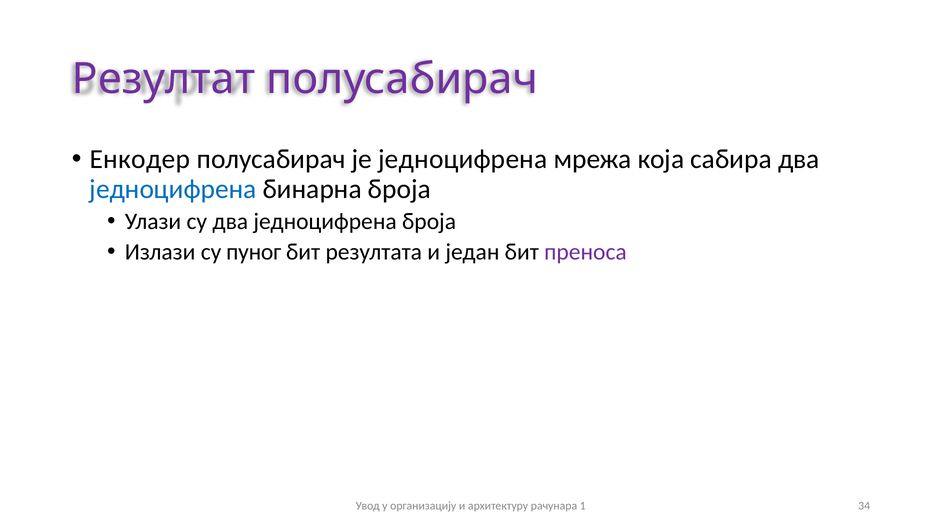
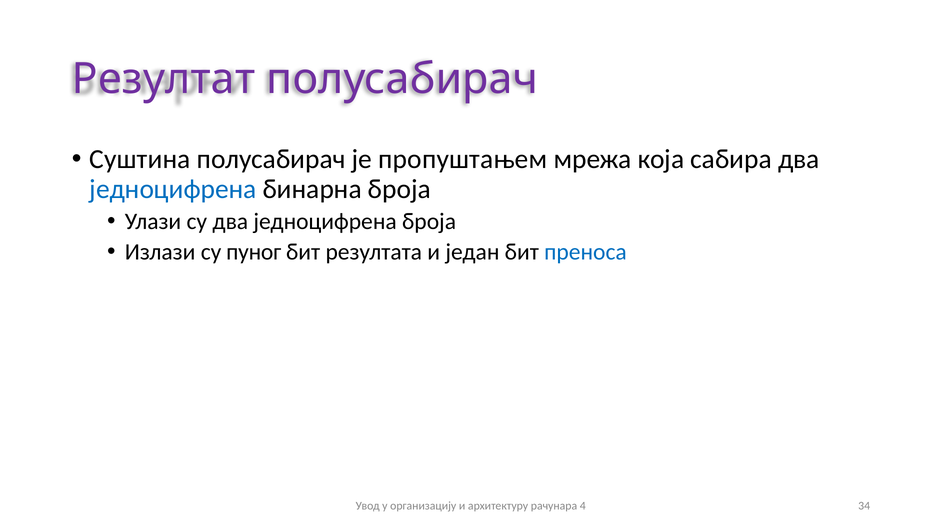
Енкодер: Енкодер -> Суштина (140, 159)
је једноцифрена: једноцифрена -> пропуштањем (463, 159)
преноса colour: purple -> blue (585, 252)
1: 1 -> 4 (583, 506)
